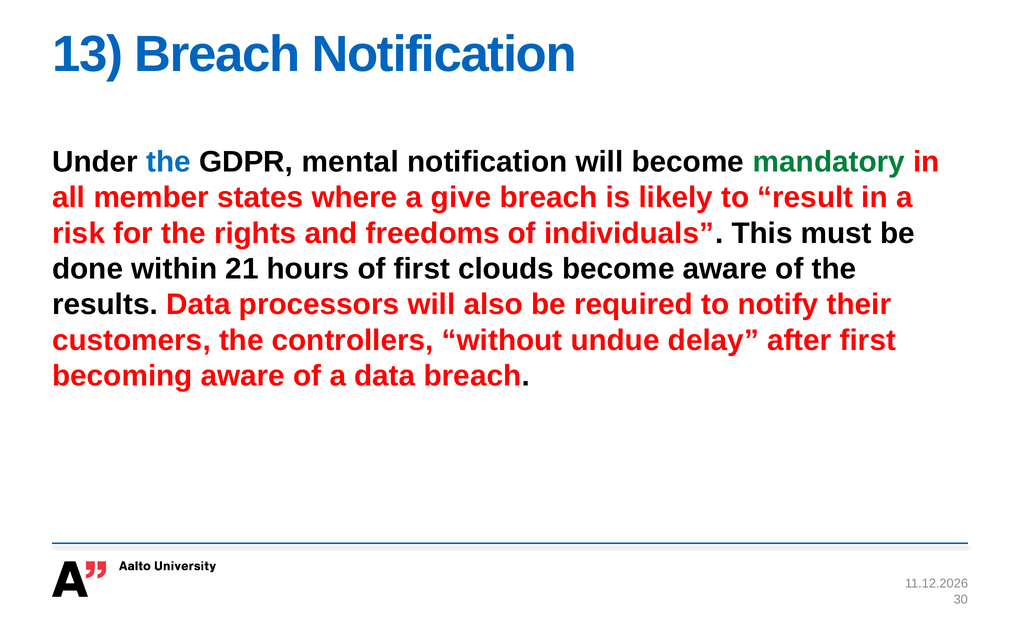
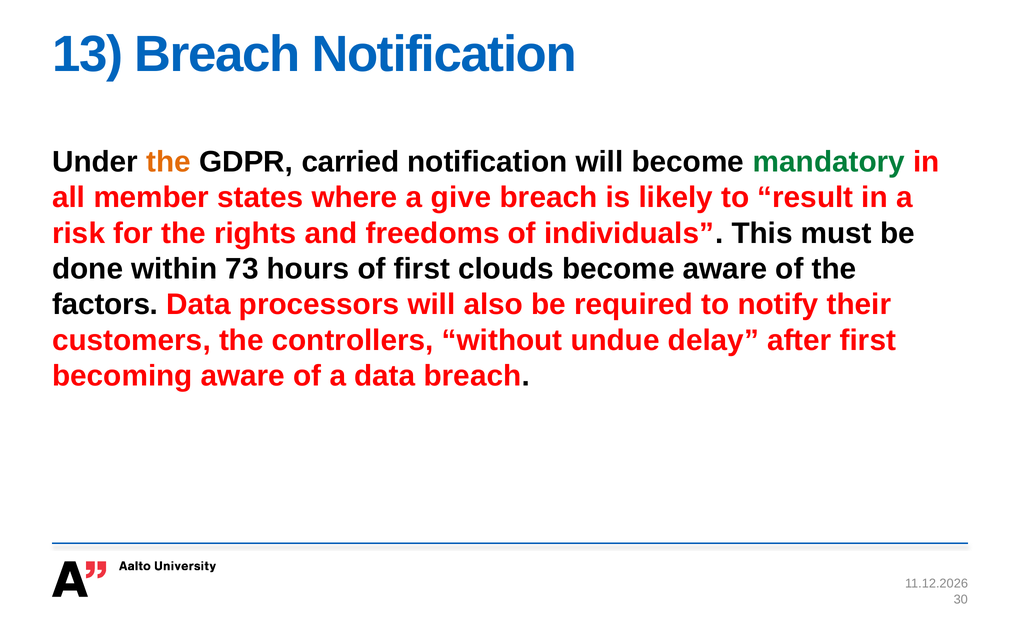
the colour: blue -> orange (169, 162)
mental: mental -> carried (350, 162)
21: 21 -> 73 (242, 269)
results: results -> factors (105, 305)
